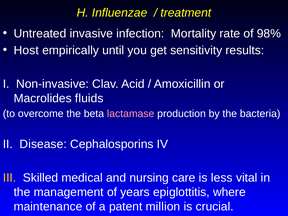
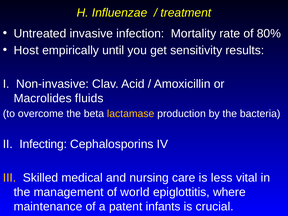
98%: 98% -> 80% (269, 33)
lactamase colour: pink -> yellow (131, 114)
Disease: Disease -> Infecting (43, 144)
years: years -> world (135, 192)
million: million -> infants (163, 207)
